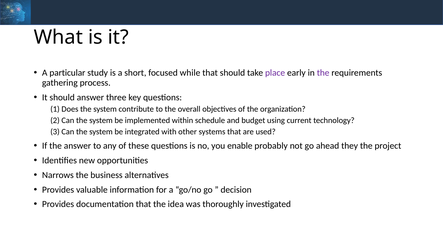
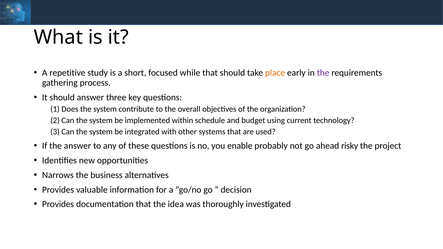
particular: particular -> repetitive (67, 73)
place colour: purple -> orange (275, 73)
they: they -> risky (350, 146)
